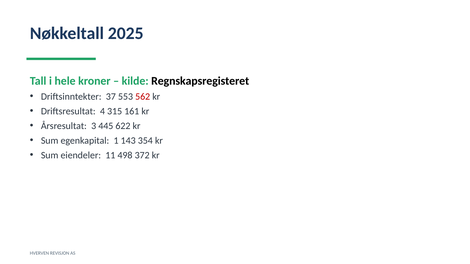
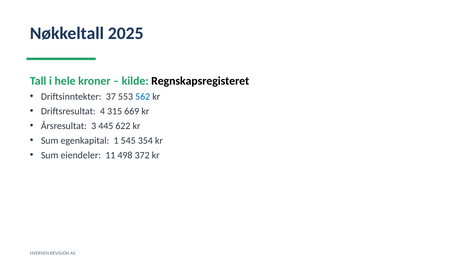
562 colour: red -> blue (143, 97)
161: 161 -> 669 (132, 111)
143: 143 -> 545 (128, 141)
